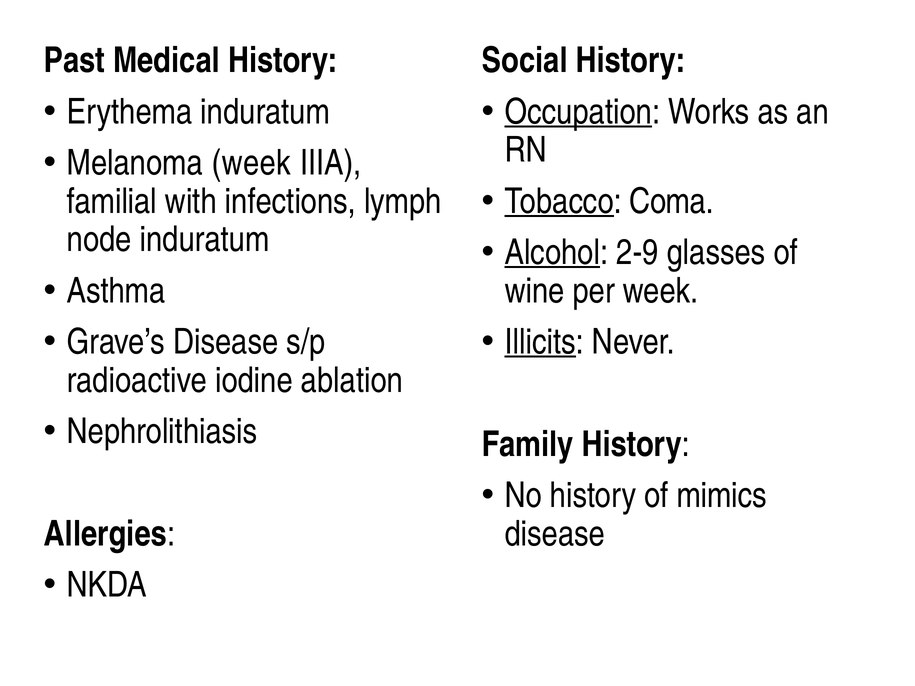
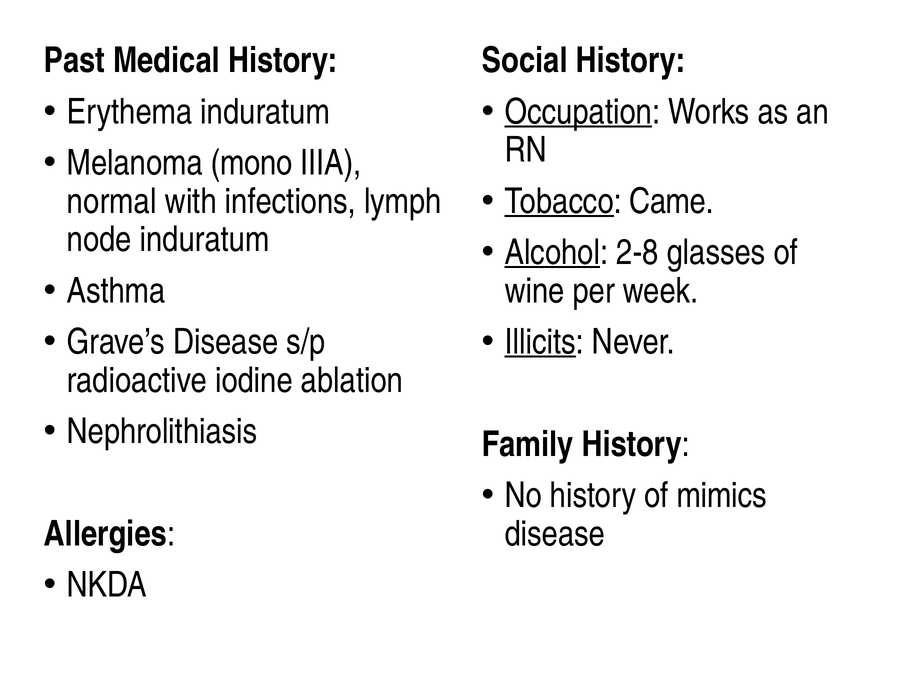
Melanoma week: week -> mono (252, 163)
Coma: Coma -> Came (672, 201)
familial: familial -> normal (112, 201)
2-9: 2-9 -> 2-8 (637, 253)
